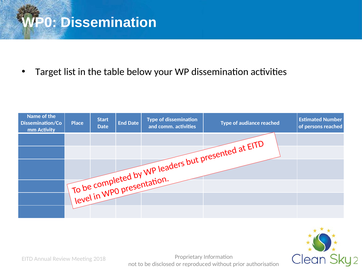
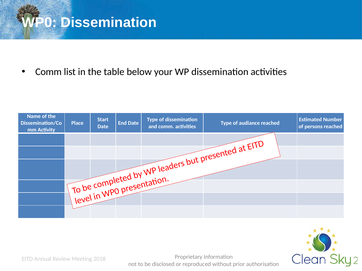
Target: Target -> Comm (48, 72)
